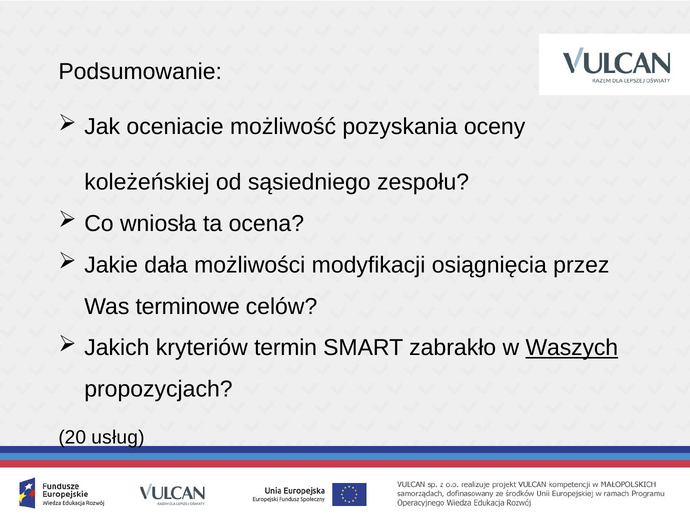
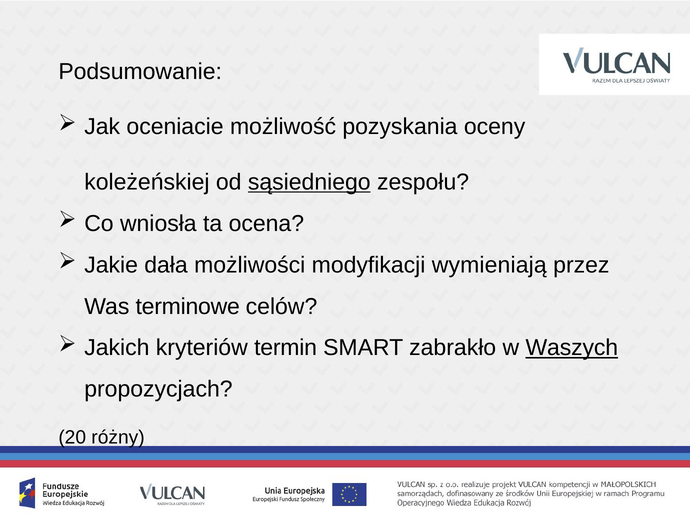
sąsiedniego underline: none -> present (309, 182)
osiągnięcia: osiągnięcia -> wymieniają (489, 265)
usług: usług -> różny (118, 437)
